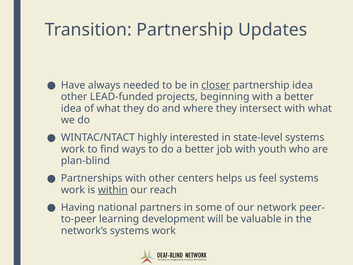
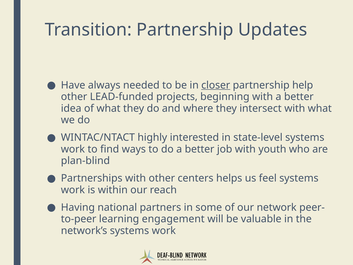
partnership idea: idea -> help (303, 85)
within underline: present -> none (113, 190)
development: development -> engagement (173, 219)
